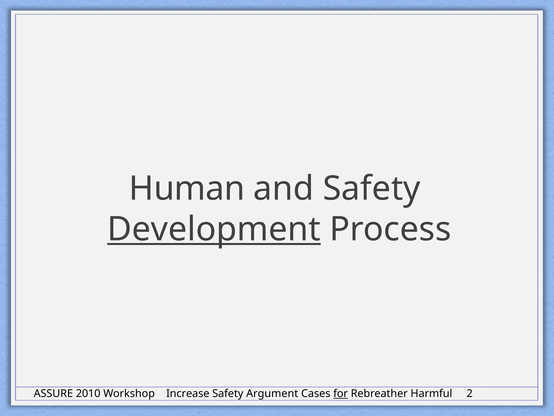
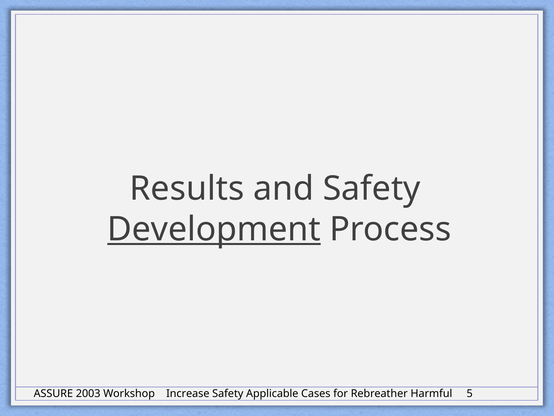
Human: Human -> Results (187, 189)
2010: 2010 -> 2003 (88, 393)
Argument: Argument -> Applicable (272, 393)
for underline: present -> none (341, 393)
2: 2 -> 5 (470, 393)
